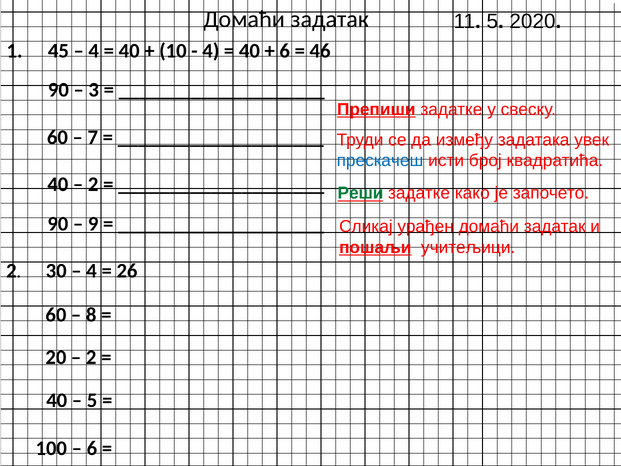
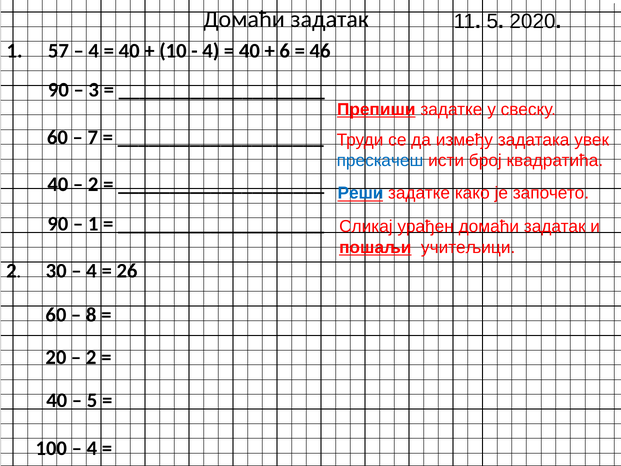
45: 45 -> 57 (58, 51)
Реши colour: green -> blue (360, 193)
9: 9 -> 1 (93, 224)
6: 6 -> 4 (92, 448)
